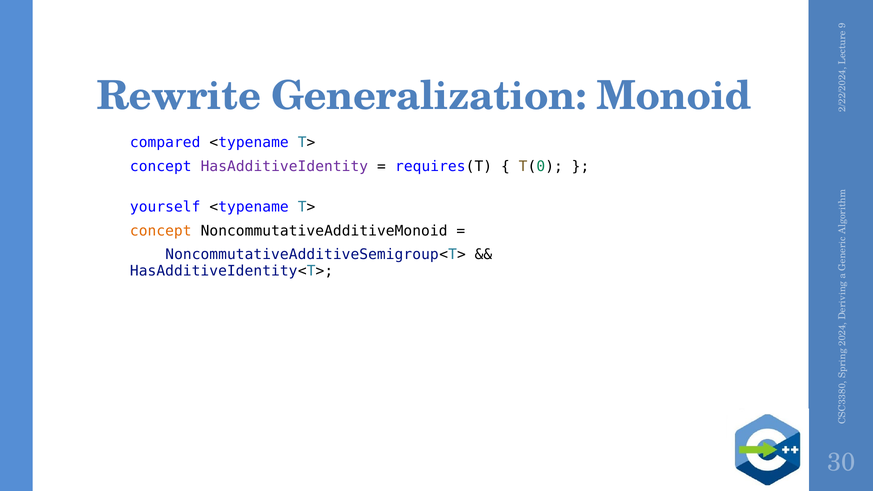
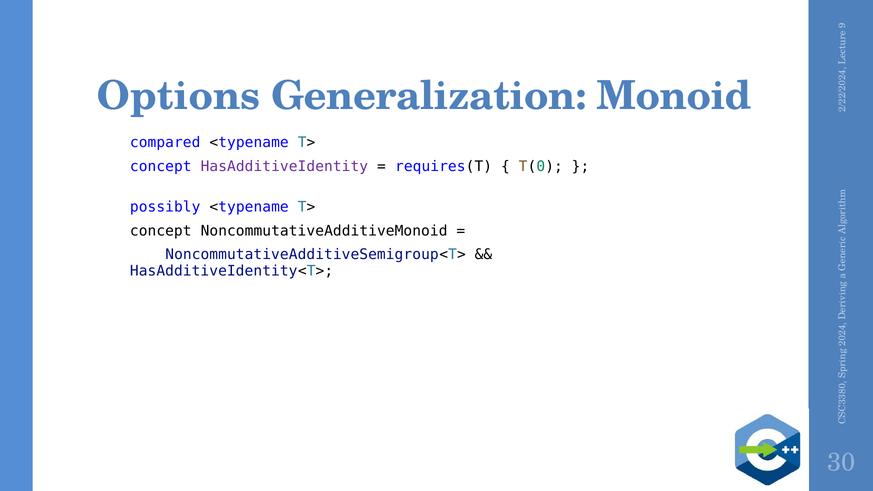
Rewrite: Rewrite -> Options (179, 96)
yourself: yourself -> possibly (165, 207)
concept colour: orange -> black (161, 231)
